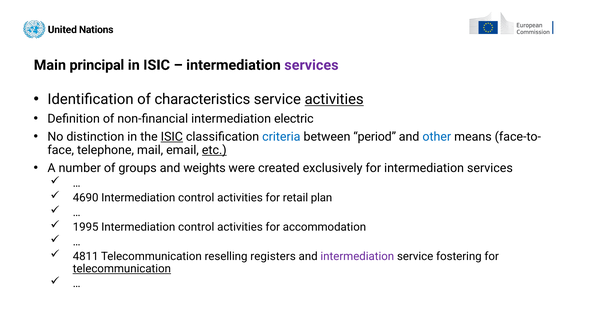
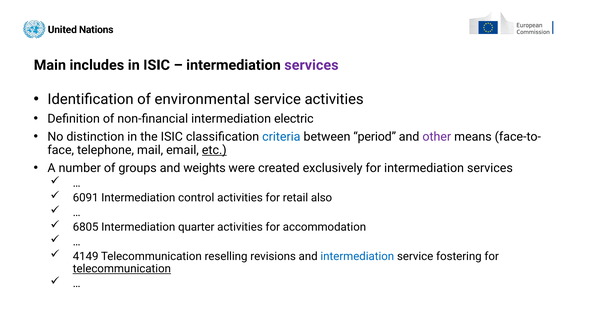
principal: principal -> includes (97, 65)
characteristics: characteristics -> environmental (202, 99)
activities underline: present -> none (334, 99)
ISIC underline: present -> none (172, 137)
other colour: blue -> purple (437, 137)
4690: 4690 -> 6091 (86, 198)
plan: plan -> also (322, 198)
1995: 1995 -> 6805 (86, 227)
control: control -> quarter (196, 227)
4811: 4811 -> 4149 (86, 257)
registers: registers -> revisions (273, 257)
intermediation colour: purple -> blue (357, 257)
